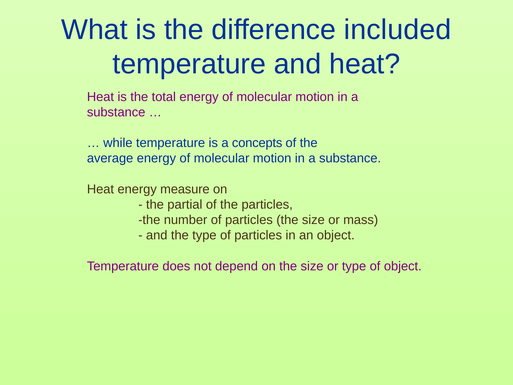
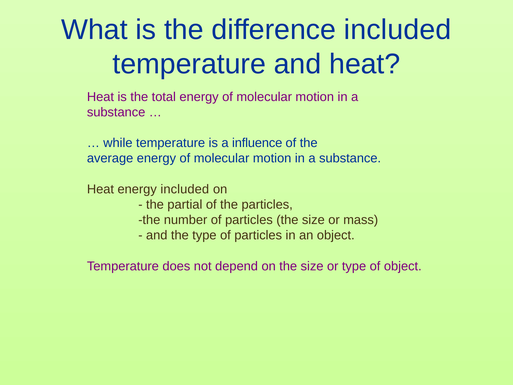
concepts: concepts -> influence (257, 143)
energy measure: measure -> included (185, 189)
